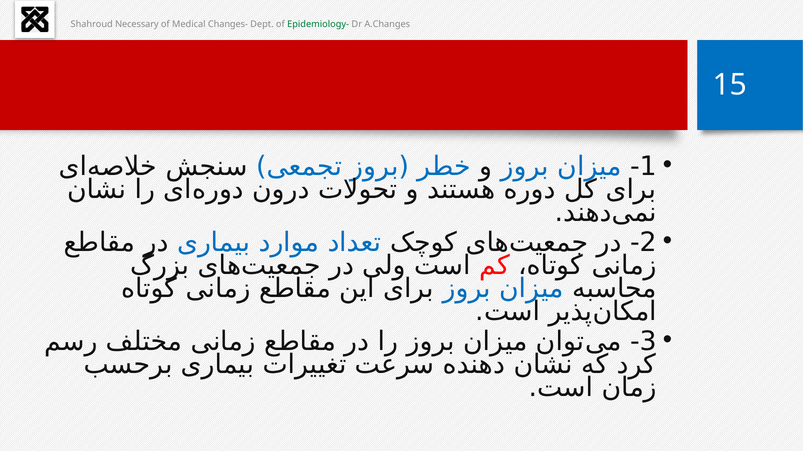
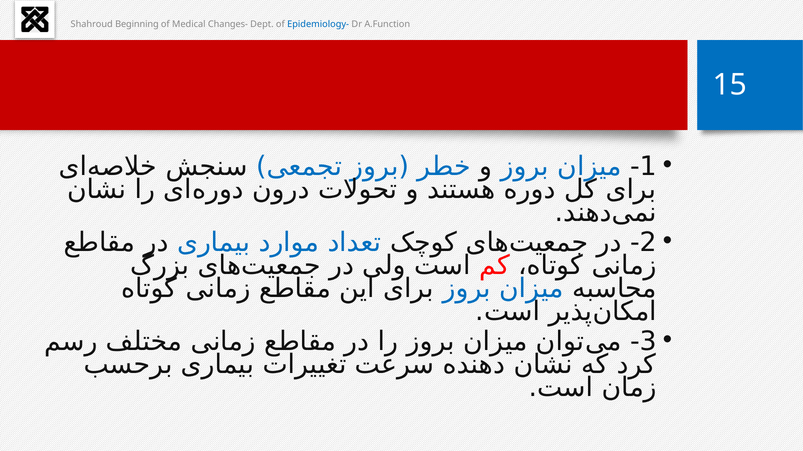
Necessary: Necessary -> Beginning (137, 24)
Epidemiology- colour: green -> blue (318, 24)
A.Changes: A.Changes -> A.Function (387, 24)
